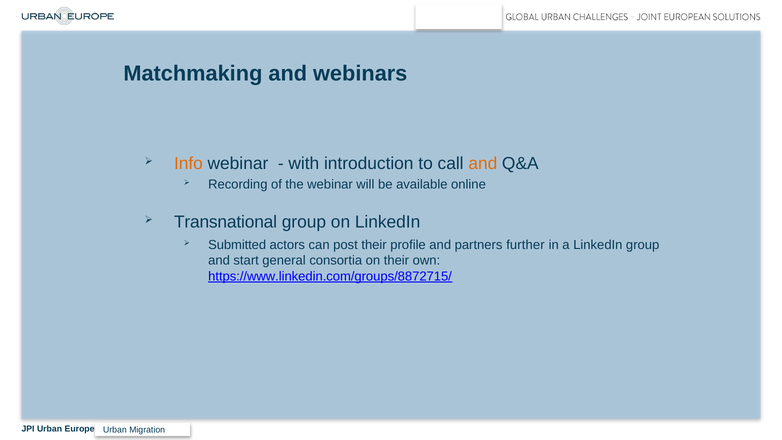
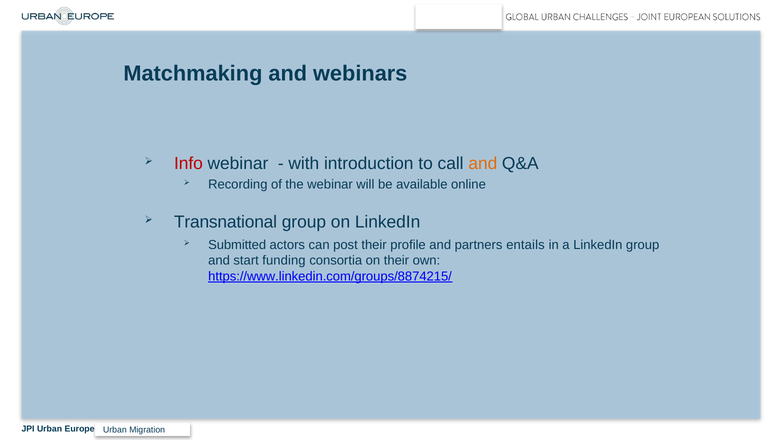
Info colour: orange -> red (188, 164)
further: further -> entails (525, 245)
general: general -> funding (284, 261)
https://www.linkedin.com/groups/8872715/: https://www.linkedin.com/groups/8872715/ -> https://www.linkedin.com/groups/8874215/ (330, 276)
